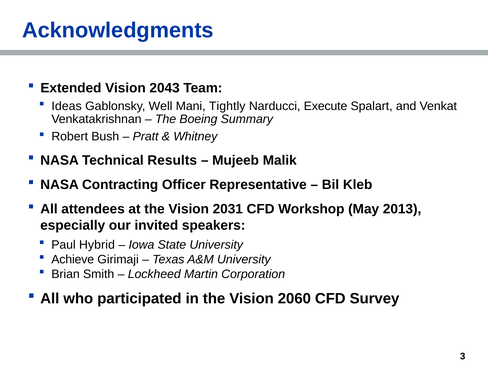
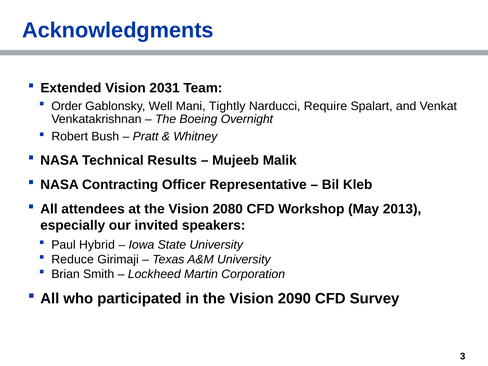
2043: 2043 -> 2031 (165, 88)
Ideas: Ideas -> Order (67, 106)
Execute: Execute -> Require (325, 106)
Summary: Summary -> Overnight (247, 119)
2031: 2031 -> 2080 (228, 209)
Achieve: Achieve -> Reduce (73, 260)
2060: 2060 -> 2090 (294, 299)
